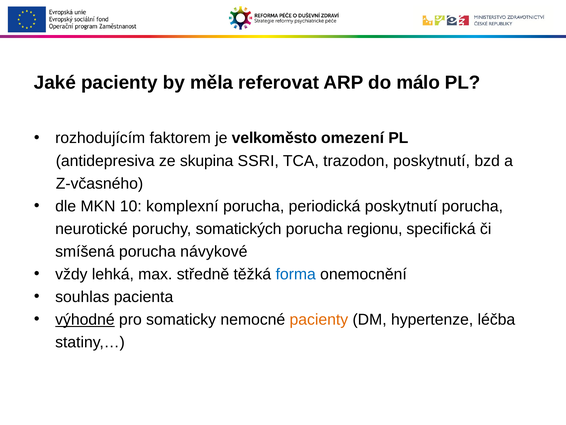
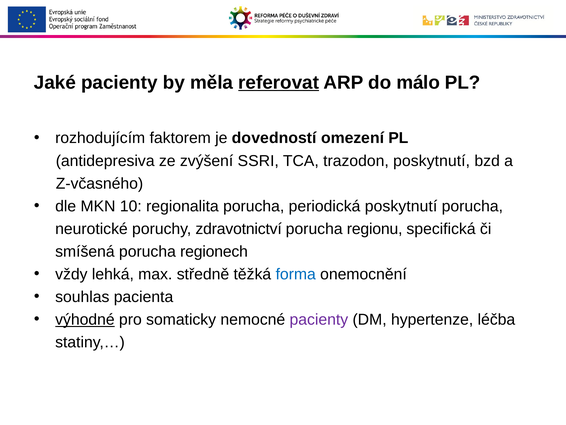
referovat underline: none -> present (279, 82)
velkoměsto: velkoměsto -> dovedností (274, 138)
skupina: skupina -> zvýšení (207, 161)
komplexní: komplexní -> regionalita (182, 206)
somatických: somatických -> zdravotnictví (239, 229)
návykové: návykové -> regionech (214, 251)
pacienty colour: orange -> purple (319, 319)
